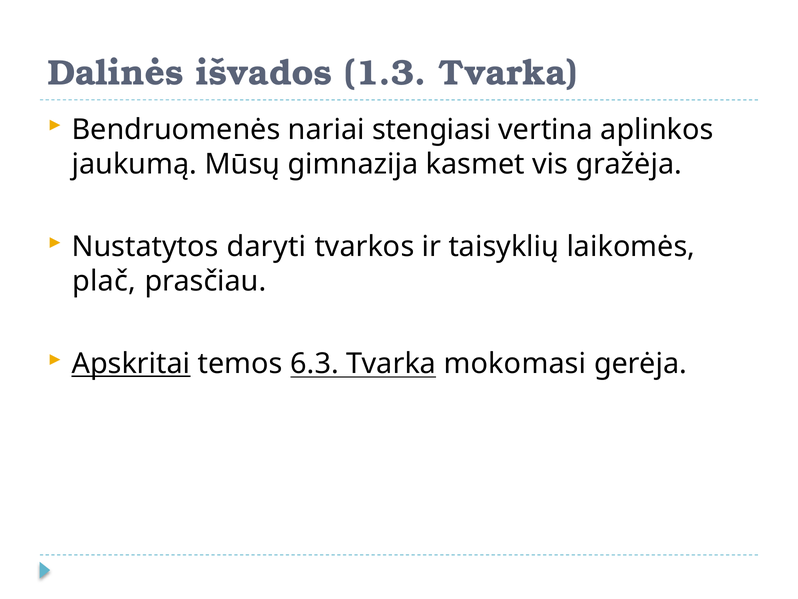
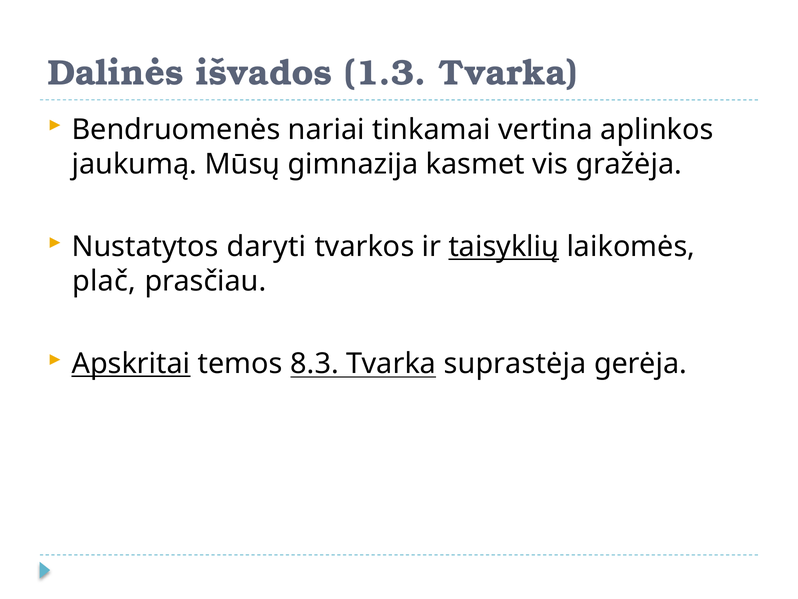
stengiasi: stengiasi -> tinkamai (431, 130)
taisyklių underline: none -> present (504, 247)
6.3: 6.3 -> 8.3 (315, 364)
mokomasi: mokomasi -> suprastėja (515, 364)
